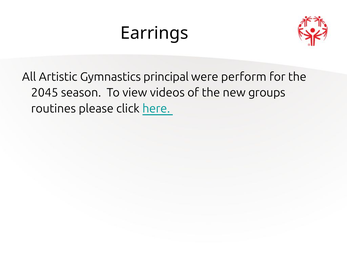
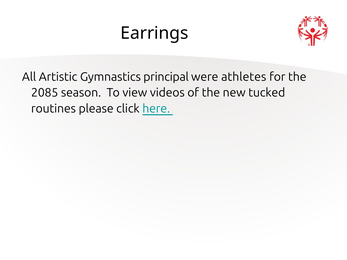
perform: perform -> athletes (244, 77)
2045: 2045 -> 2085 (45, 93)
groups: groups -> tucked (267, 93)
